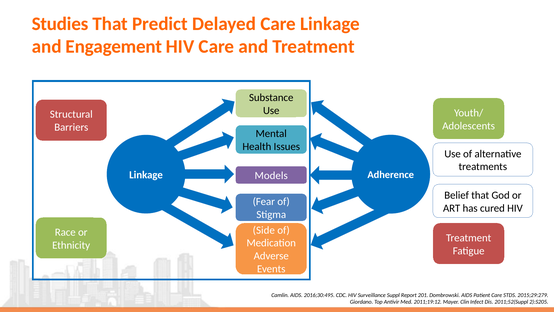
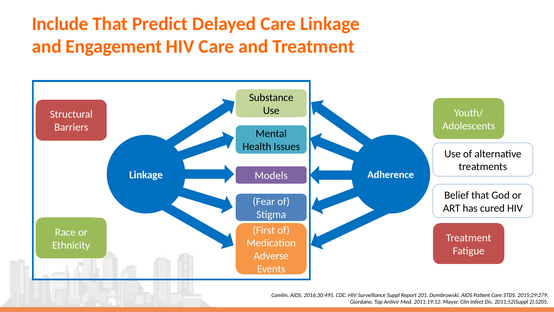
Studies: Studies -> Include (60, 24)
Side: Side -> First (264, 230)
